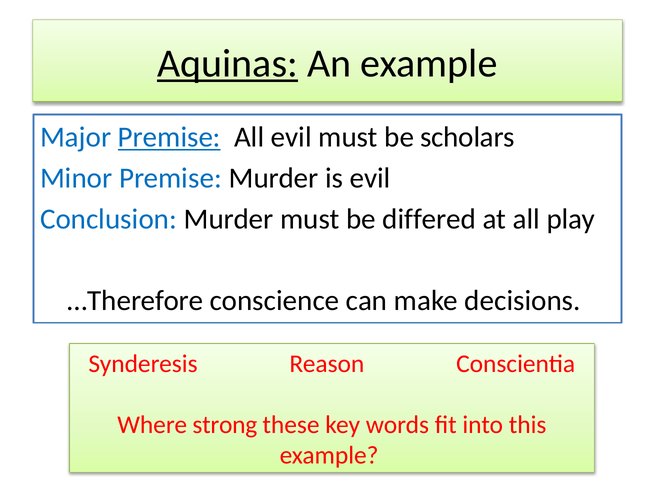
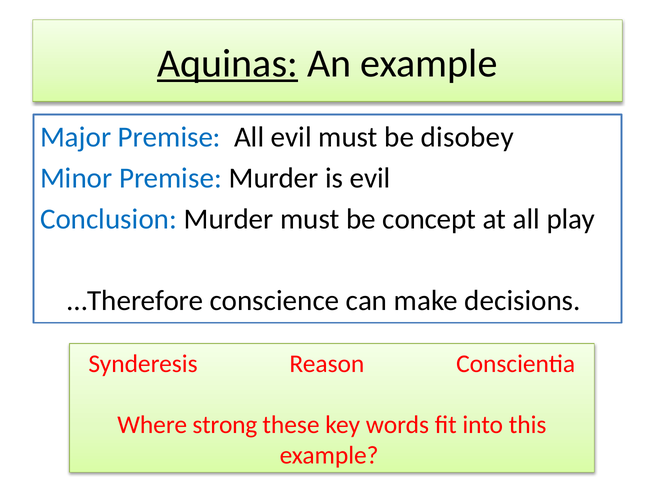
Premise underline: present -> none (169, 137)
scholars: scholars -> disobey (467, 137)
differed: differed -> concept (429, 219)
